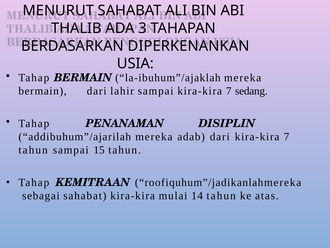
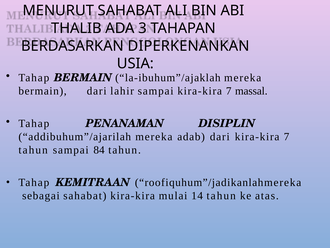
sedang: sedang -> massal (251, 91)
15: 15 -> 84 (99, 150)
